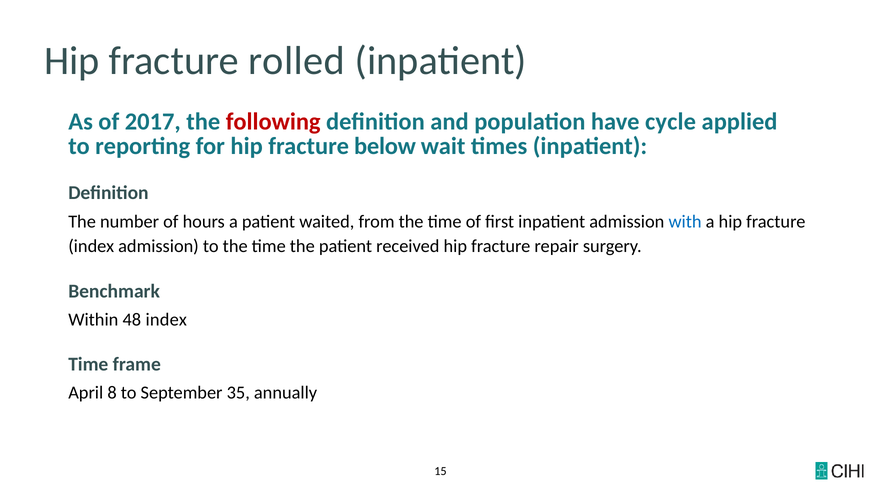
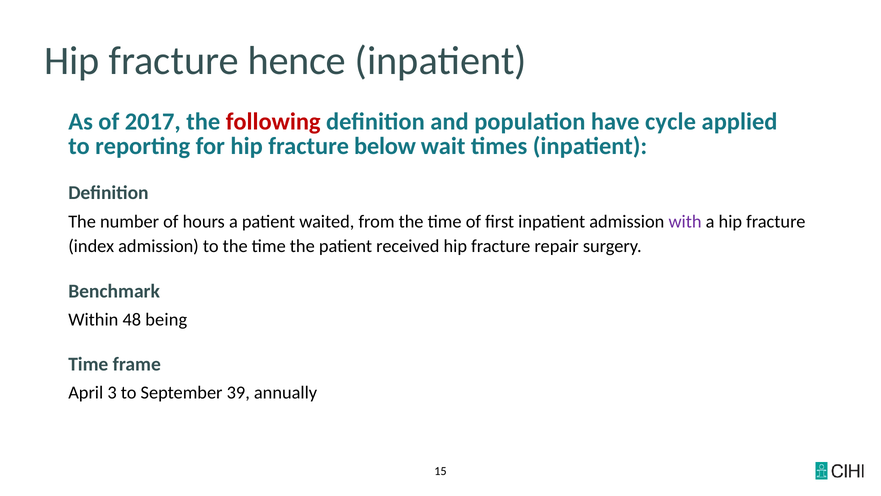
rolled: rolled -> hence (297, 61)
with colour: blue -> purple (685, 222)
48 index: index -> being (166, 319)
8: 8 -> 3 (112, 393)
35: 35 -> 39 (238, 393)
